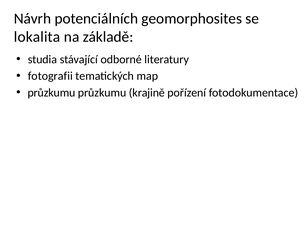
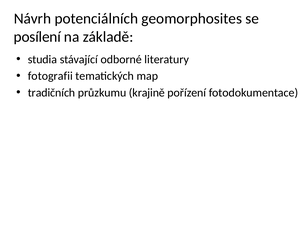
lokalita: lokalita -> posílení (37, 37)
průzkumu: průzkumu -> tradičních (51, 93)
